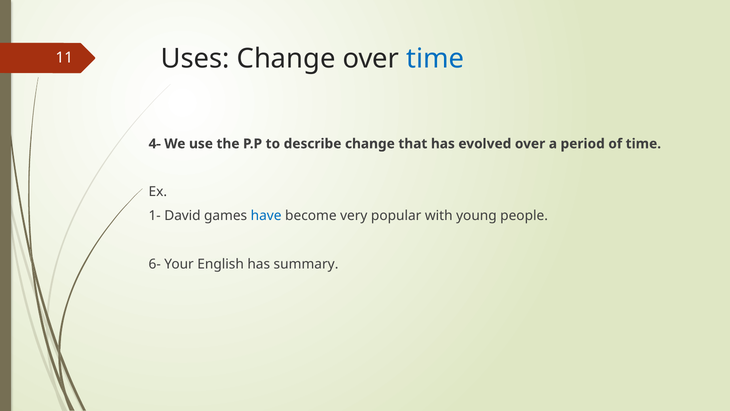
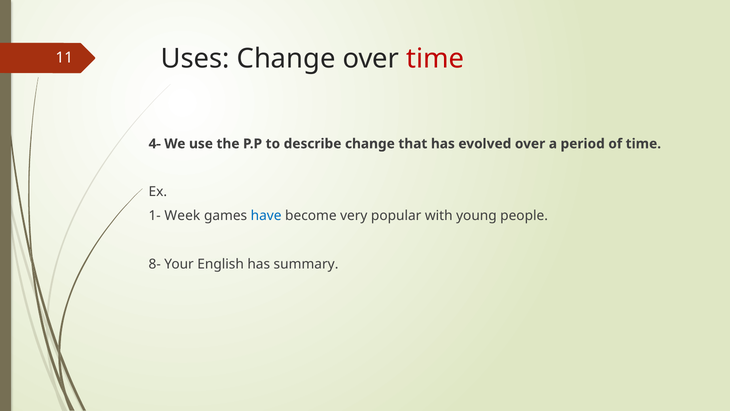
time colour: blue -> red (435, 58)
David: David -> Week (182, 216)
6-: 6- -> 8- (155, 264)
